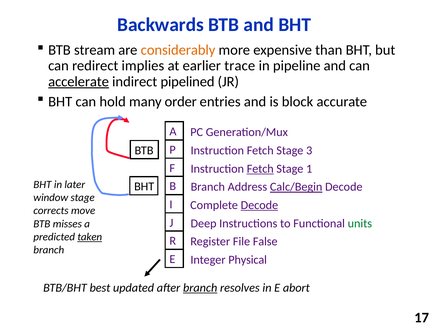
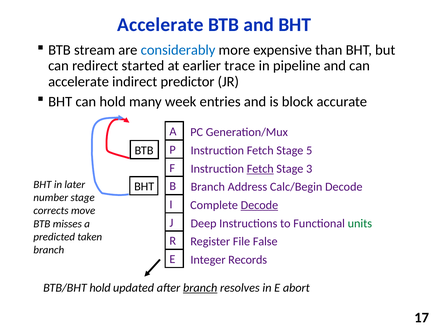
Backwards: Backwards -> Accelerate (160, 25)
considerably colour: orange -> blue (178, 50)
implies: implies -> started (143, 66)
accelerate underline: present -> none (79, 81)
pipelined: pipelined -> predictor (188, 81)
order: order -> week (181, 102)
3: 3 -> 5 (309, 150)
1: 1 -> 3 (309, 169)
Calc/Begin underline: present -> none (296, 187)
window: window -> number (51, 197)
taken underline: present -> none (90, 237)
Physical: Physical -> Records (248, 260)
BTB/BHT best: best -> hold (100, 288)
